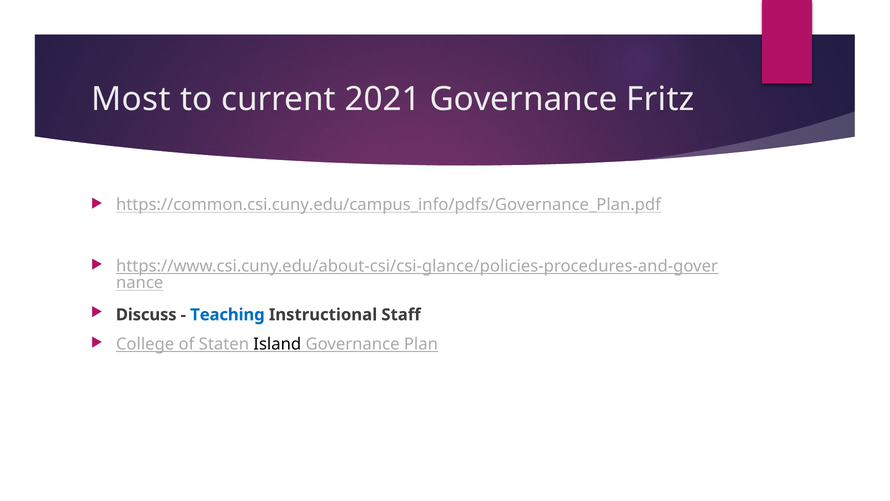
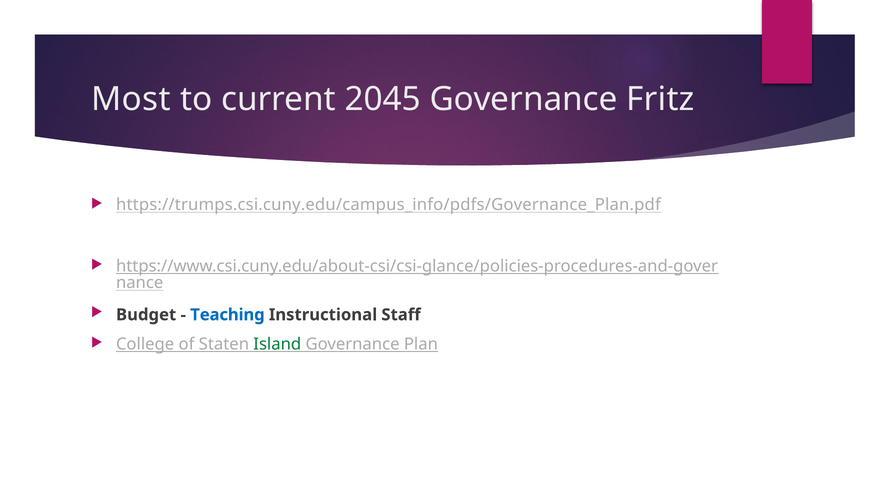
2021: 2021 -> 2045 (383, 99)
https://common.csi.cuny.edu/campus_info/pdfs/Governance_Plan.pdf: https://common.csi.cuny.edu/campus_info/pdfs/Governance_Plan.pdf -> https://trumps.csi.cuny.edu/campus_info/pdfs/Governance_Plan.pdf (388, 205)
Discuss: Discuss -> Budget (146, 315)
Island colour: black -> green (277, 344)
